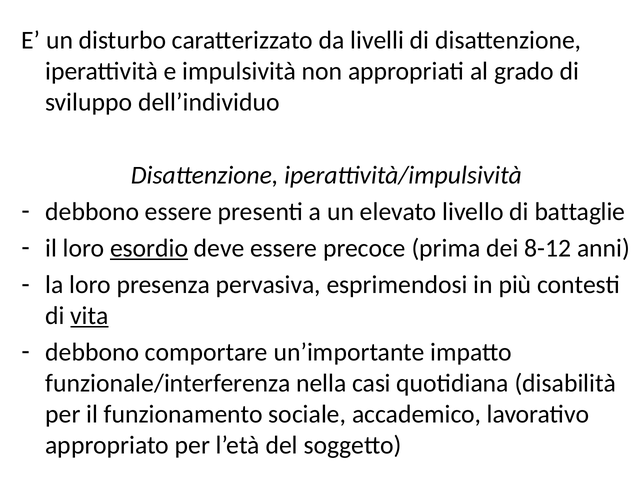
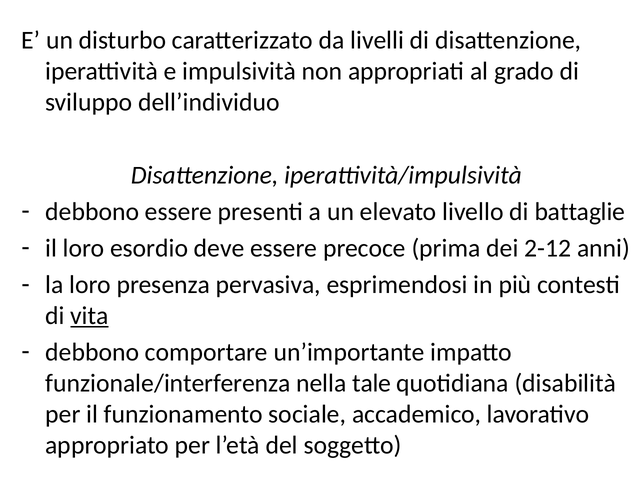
esordio underline: present -> none (149, 248)
8-12: 8-12 -> 2-12 (548, 248)
casi: casi -> tale (372, 383)
